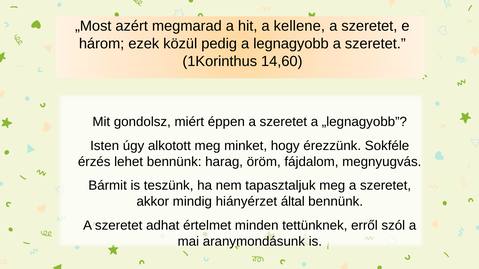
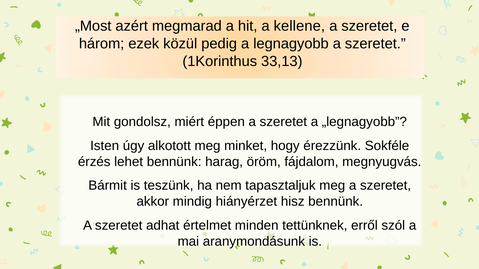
14,60: 14,60 -> 33,13 (282, 61)
által: által -> hisz (293, 202)
